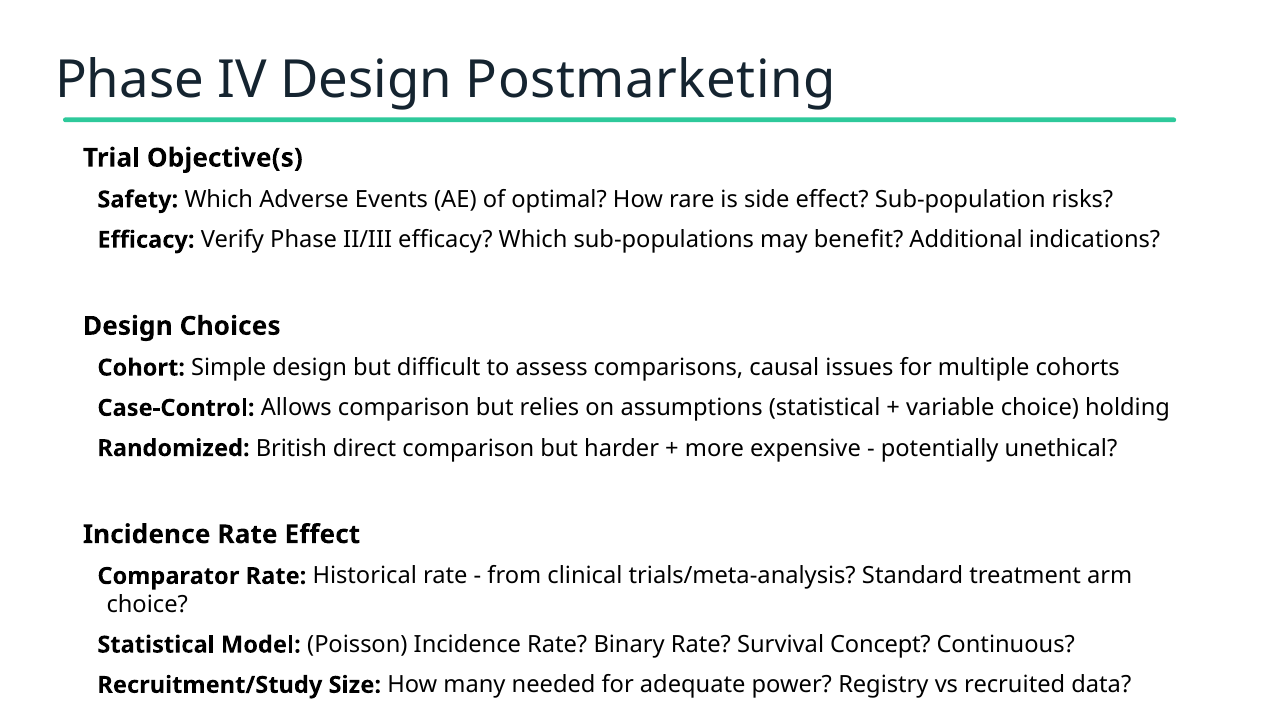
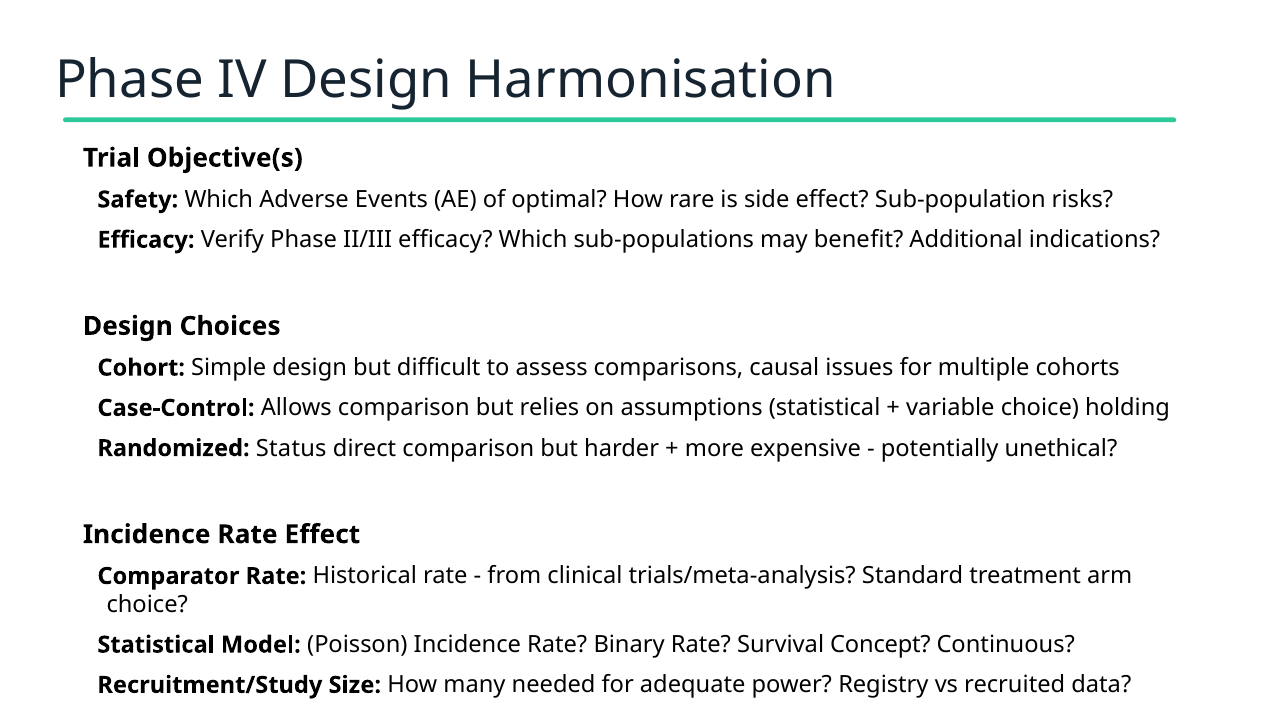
Postmarketing: Postmarketing -> Harmonisation (651, 80)
British: British -> Status (291, 449)
